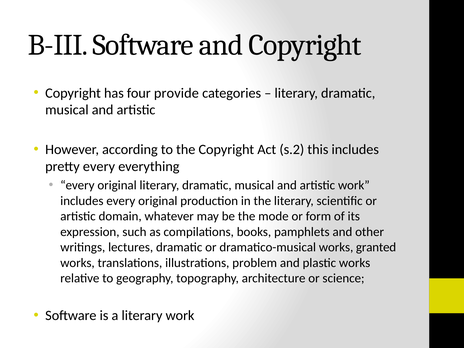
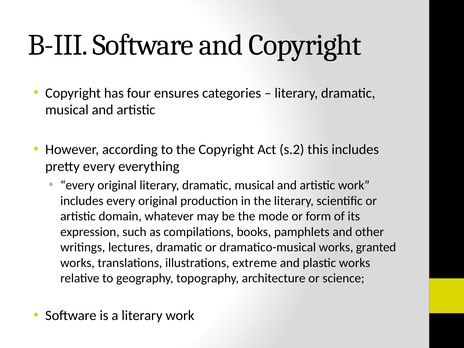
provide: provide -> ensures (176, 93)
problem: problem -> extreme (255, 263)
